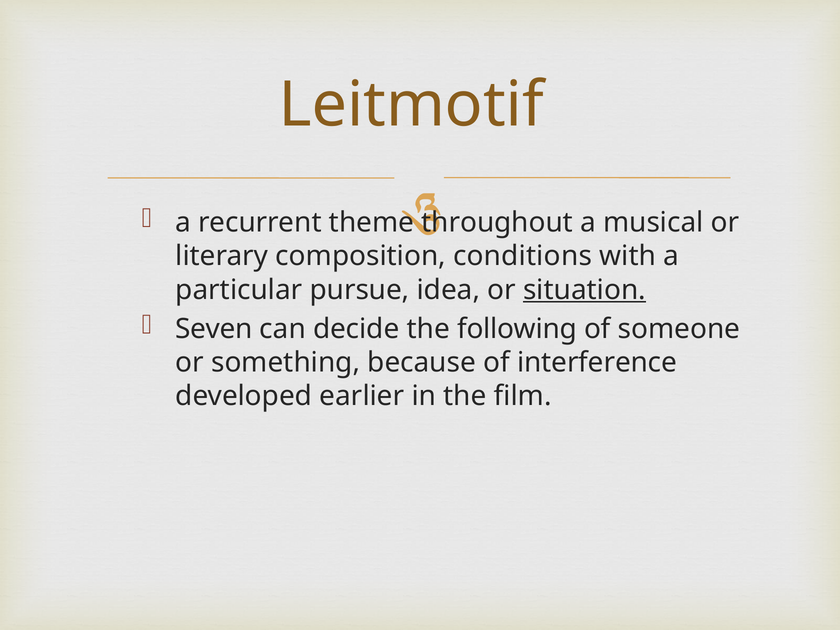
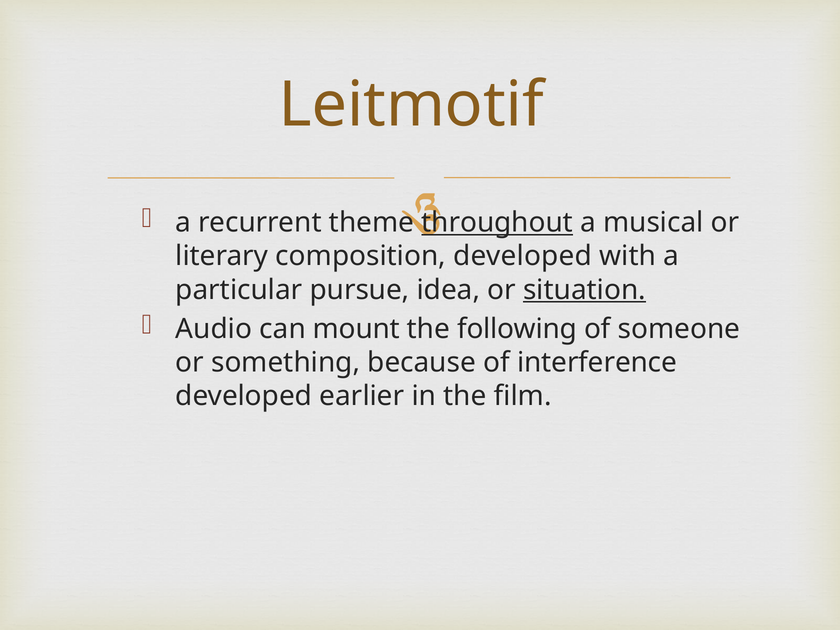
throughout underline: none -> present (497, 223)
composition conditions: conditions -> developed (523, 256)
Seven: Seven -> Audio (214, 329)
decide: decide -> mount (356, 329)
